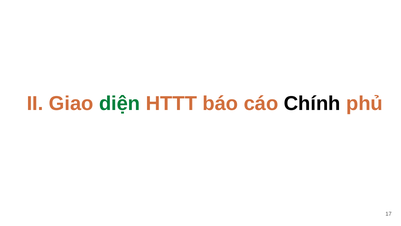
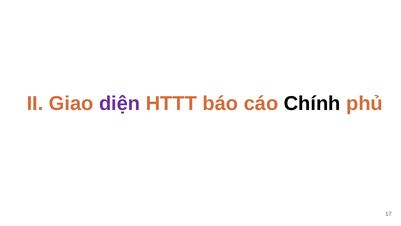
diện colour: green -> purple (120, 103)
